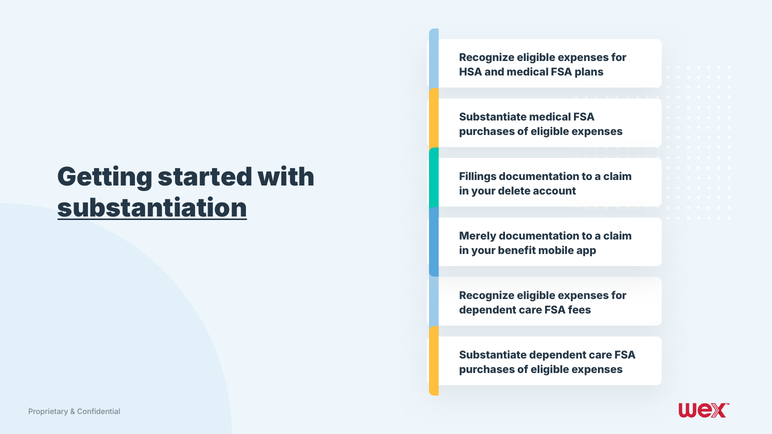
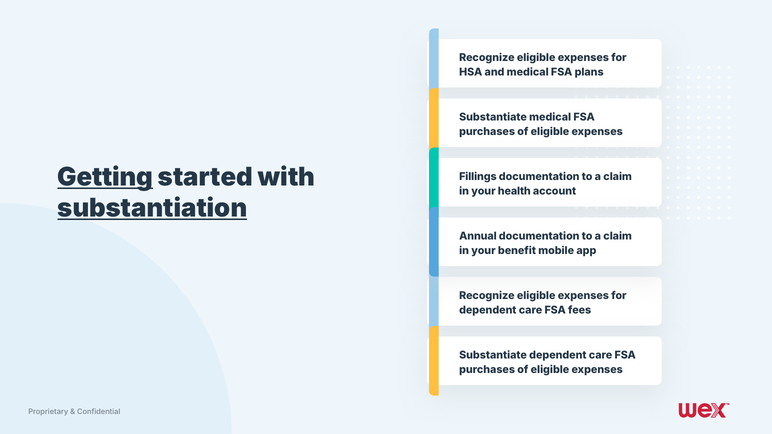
Getting underline: none -> present (105, 177)
delete: delete -> health (514, 191)
Merely: Merely -> Annual (478, 236)
